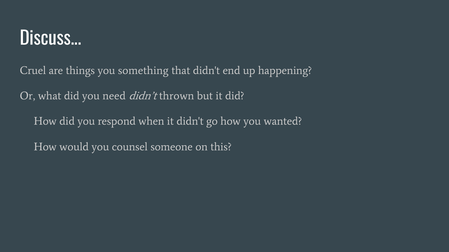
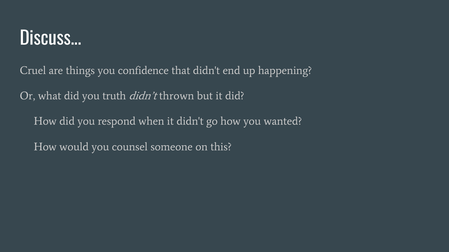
something: something -> confidence (143, 71)
need: need -> truth (114, 96)
